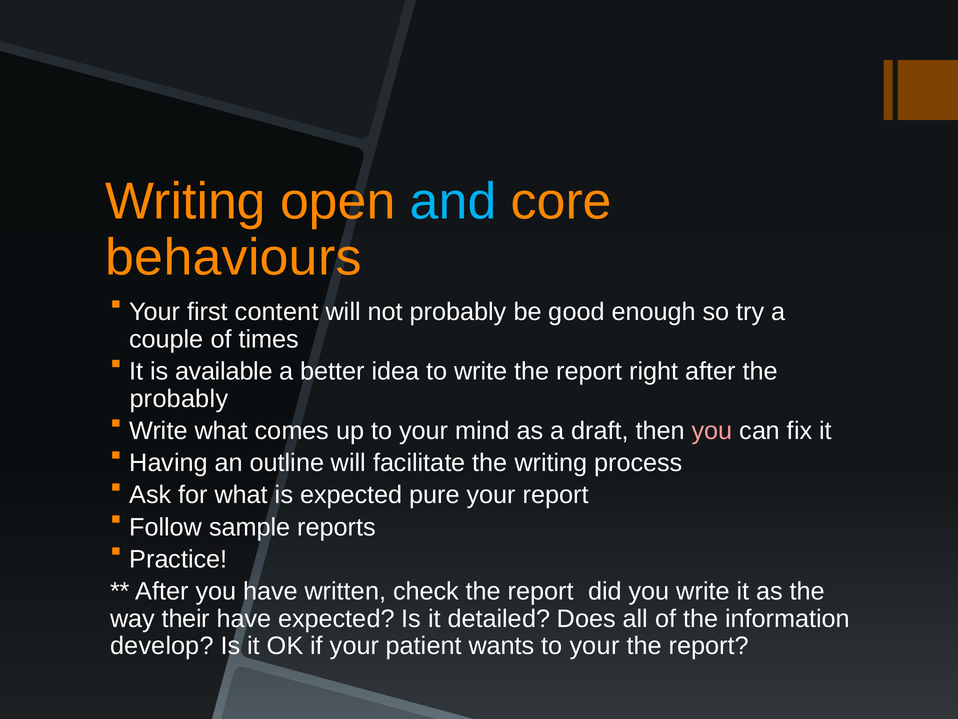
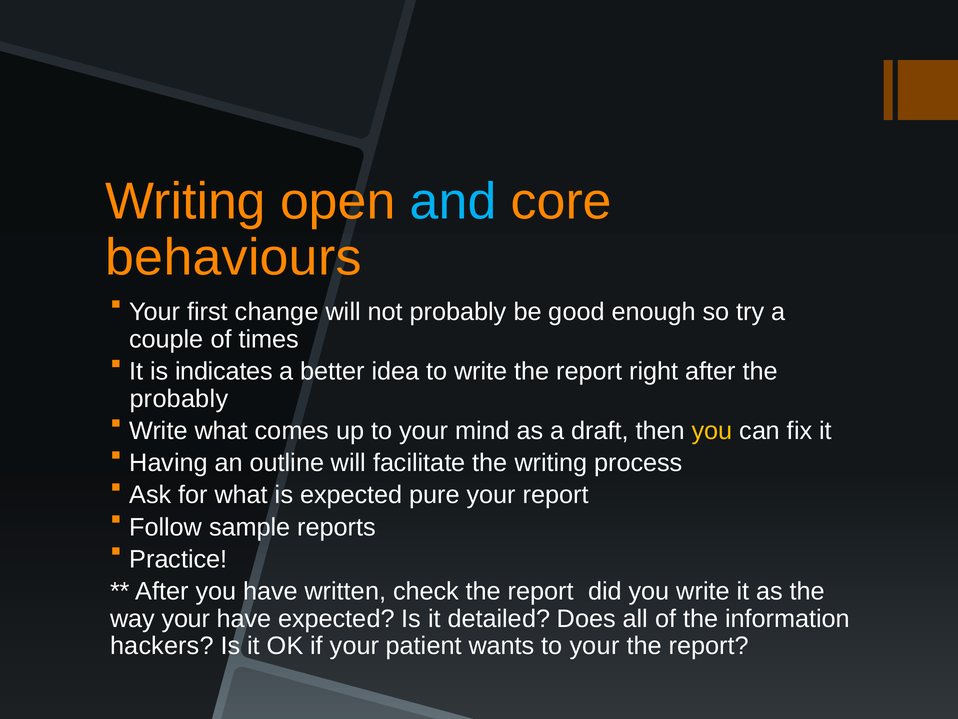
content: content -> change (277, 312)
available: available -> indicates (224, 371)
you colour: pink -> yellow (712, 431)
way their: their -> your (186, 618)
develop: develop -> hackers (162, 646)
